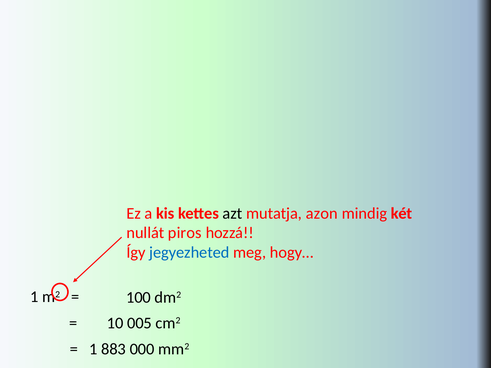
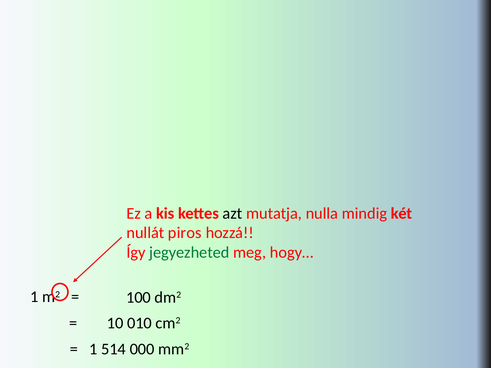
azon: azon -> nulla (322, 213)
jegyezheted colour: blue -> green (189, 253)
005: 005 -> 010 (140, 323)
883: 883 -> 514 (113, 349)
